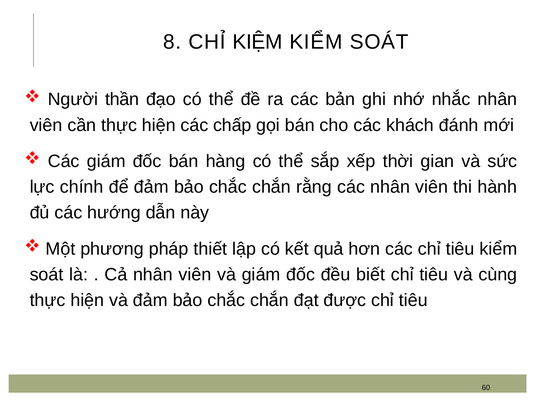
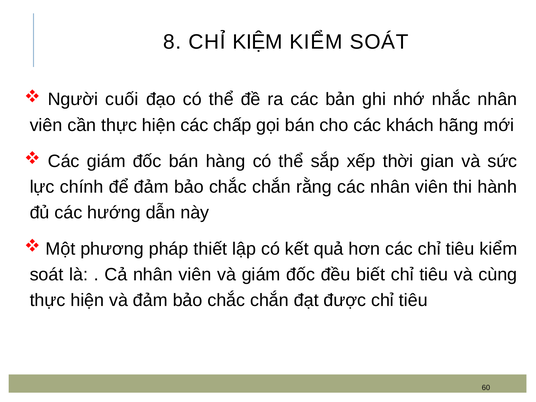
thần: thần -> cuối (122, 99)
đánh: đánh -> hãng (459, 125)
